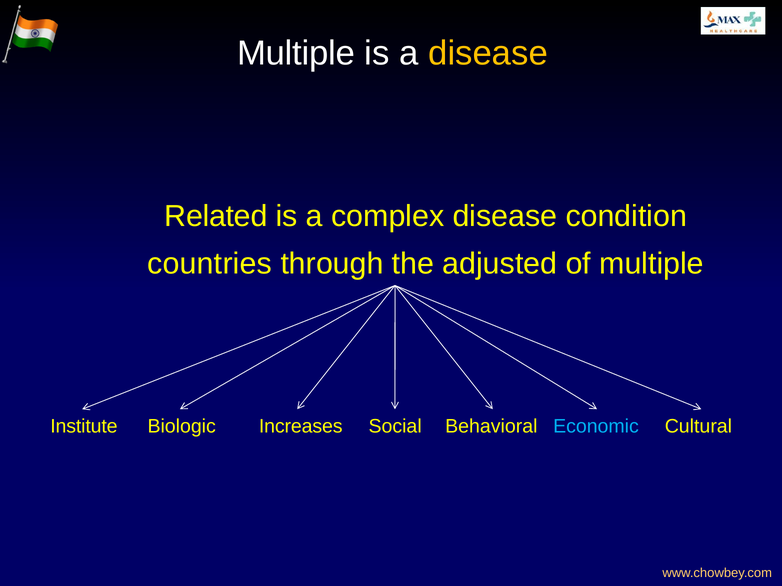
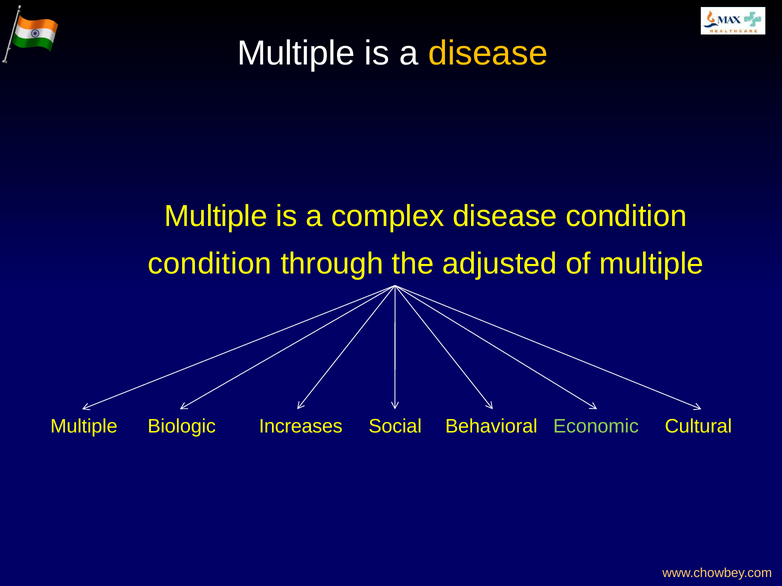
Related: Related -> Multiple (216, 217)
countries: countries -> condition (210, 264)
Institute: Institute -> Multiple (84, 426)
Economic colour: light blue -> light green (596, 426)
